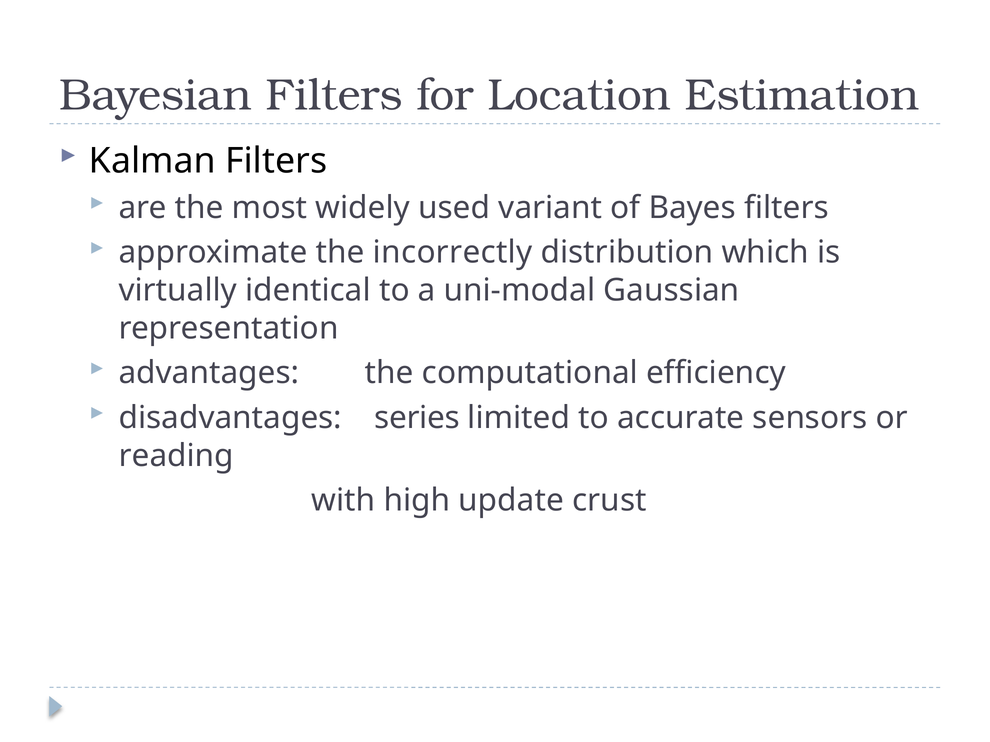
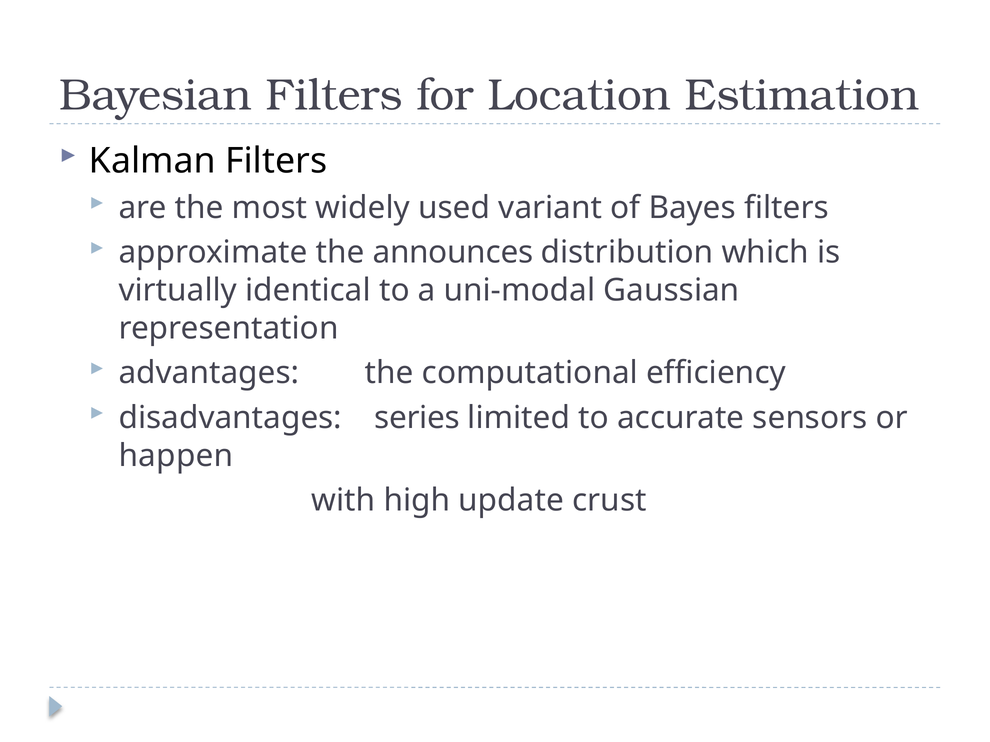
incorrectly: incorrectly -> announces (453, 253)
reading: reading -> happen (176, 456)
